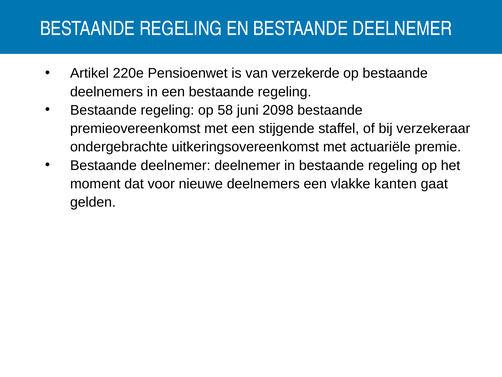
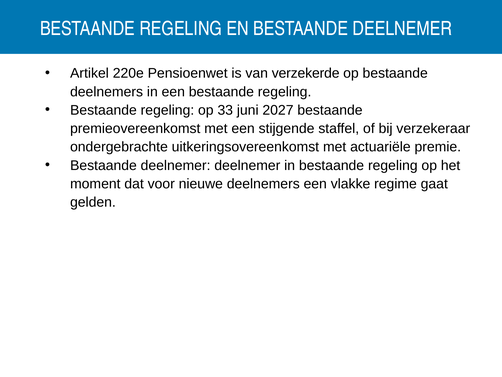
58: 58 -> 33 (225, 110)
2098: 2098 -> 2027 (278, 110)
kanten: kanten -> regime (395, 184)
